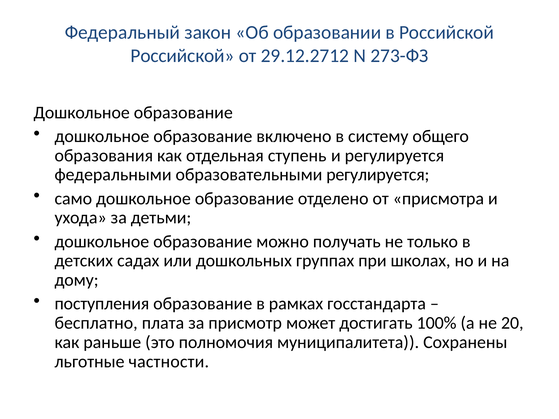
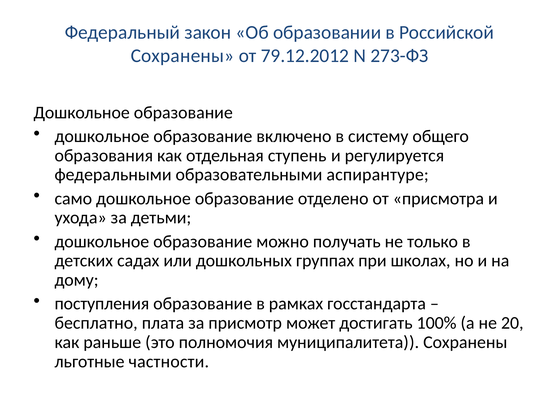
Российской: Российской -> Сохранены (182, 56)
29.12.2712: 29.12.2712 -> 79.12.2012 (305, 56)
образовательными регулируется: регулируется -> аспирантуре (378, 175)
